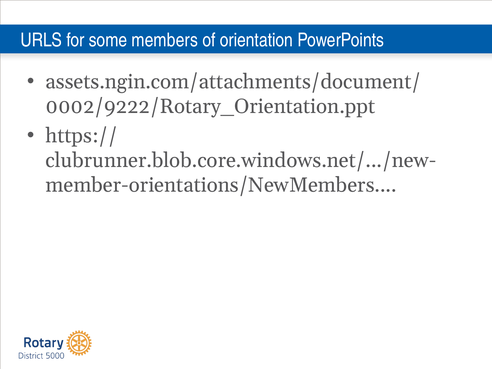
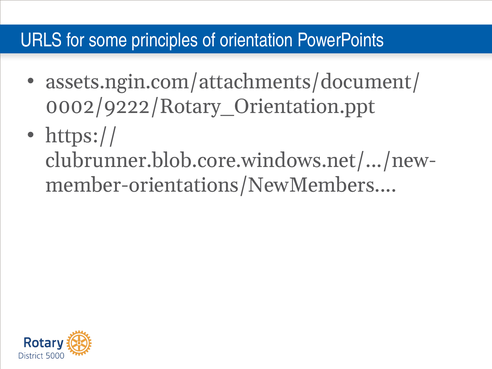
members: members -> principles (165, 40)
